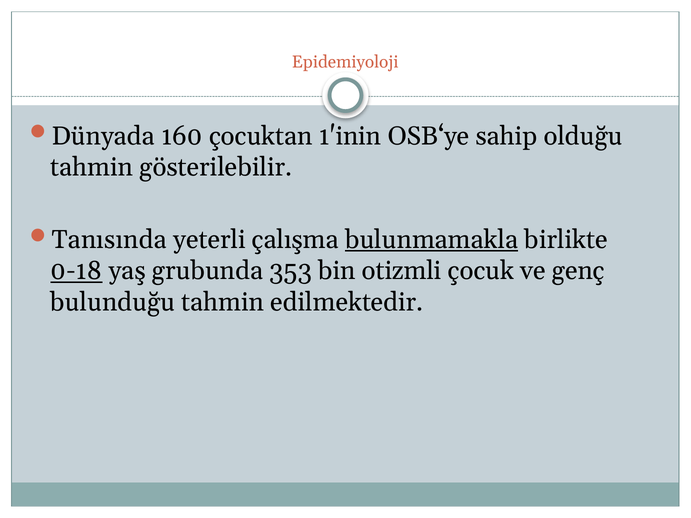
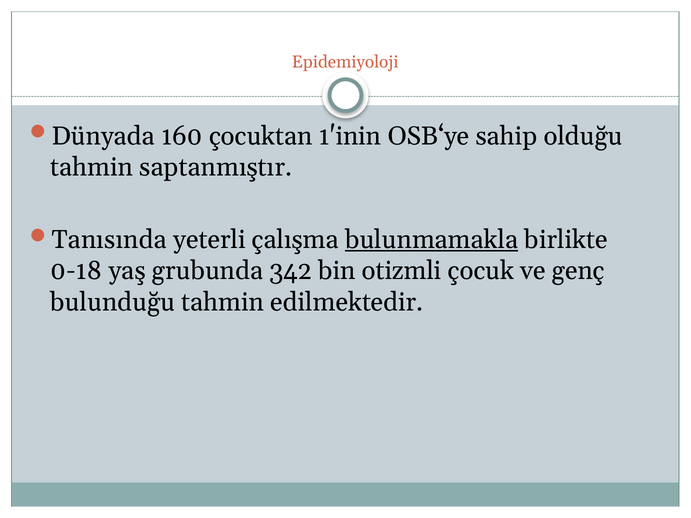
gösterilebilir: gösterilebilir -> saptanmıştır (216, 167)
0-18 underline: present -> none (76, 271)
353: 353 -> 342 (291, 271)
